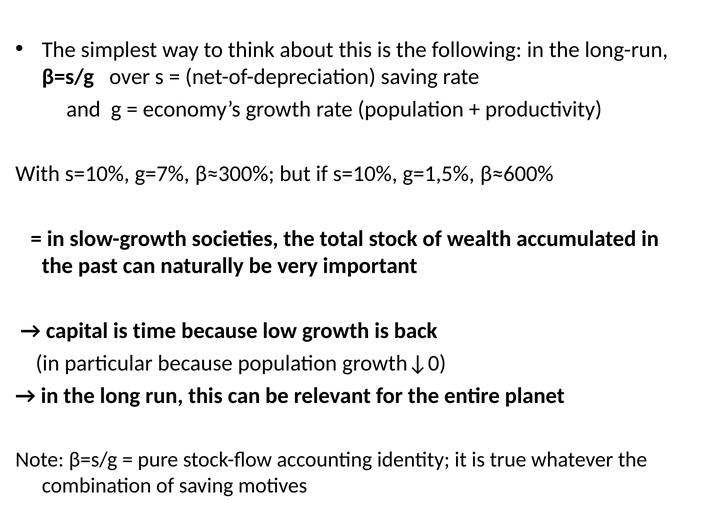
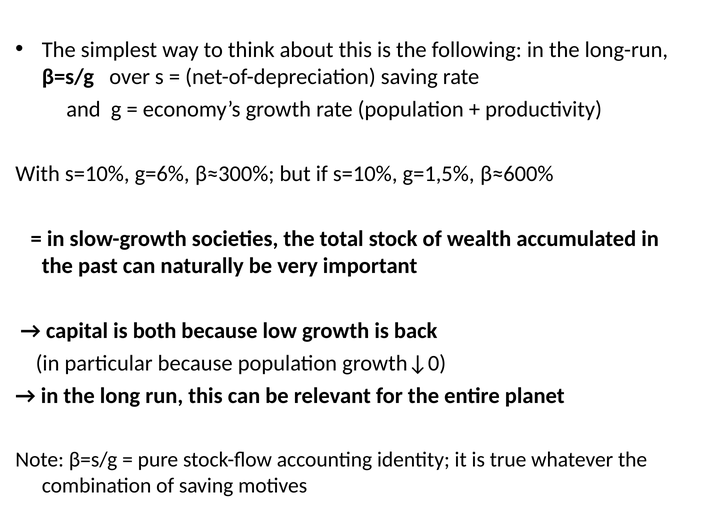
g=7%: g=7% -> g=6% (162, 174)
time: time -> both (155, 331)
